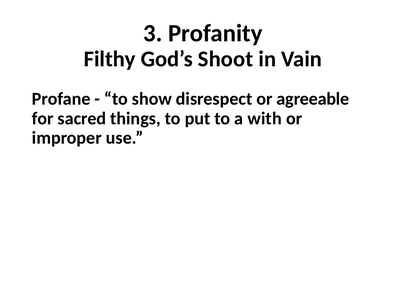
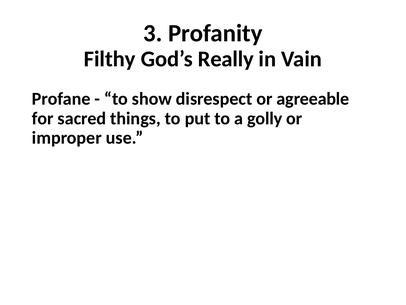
Shoot: Shoot -> Really (226, 59)
with: with -> golly (265, 118)
